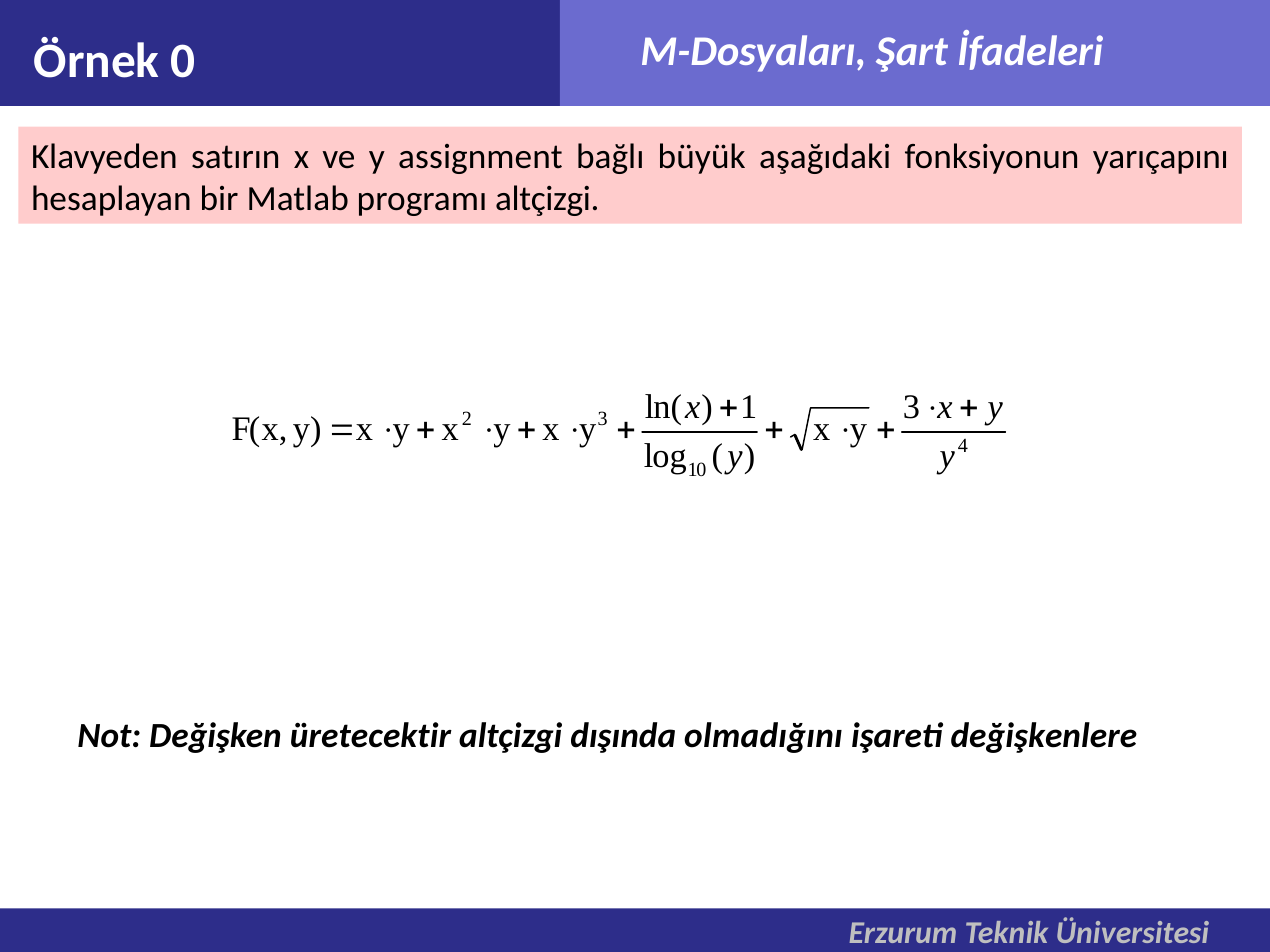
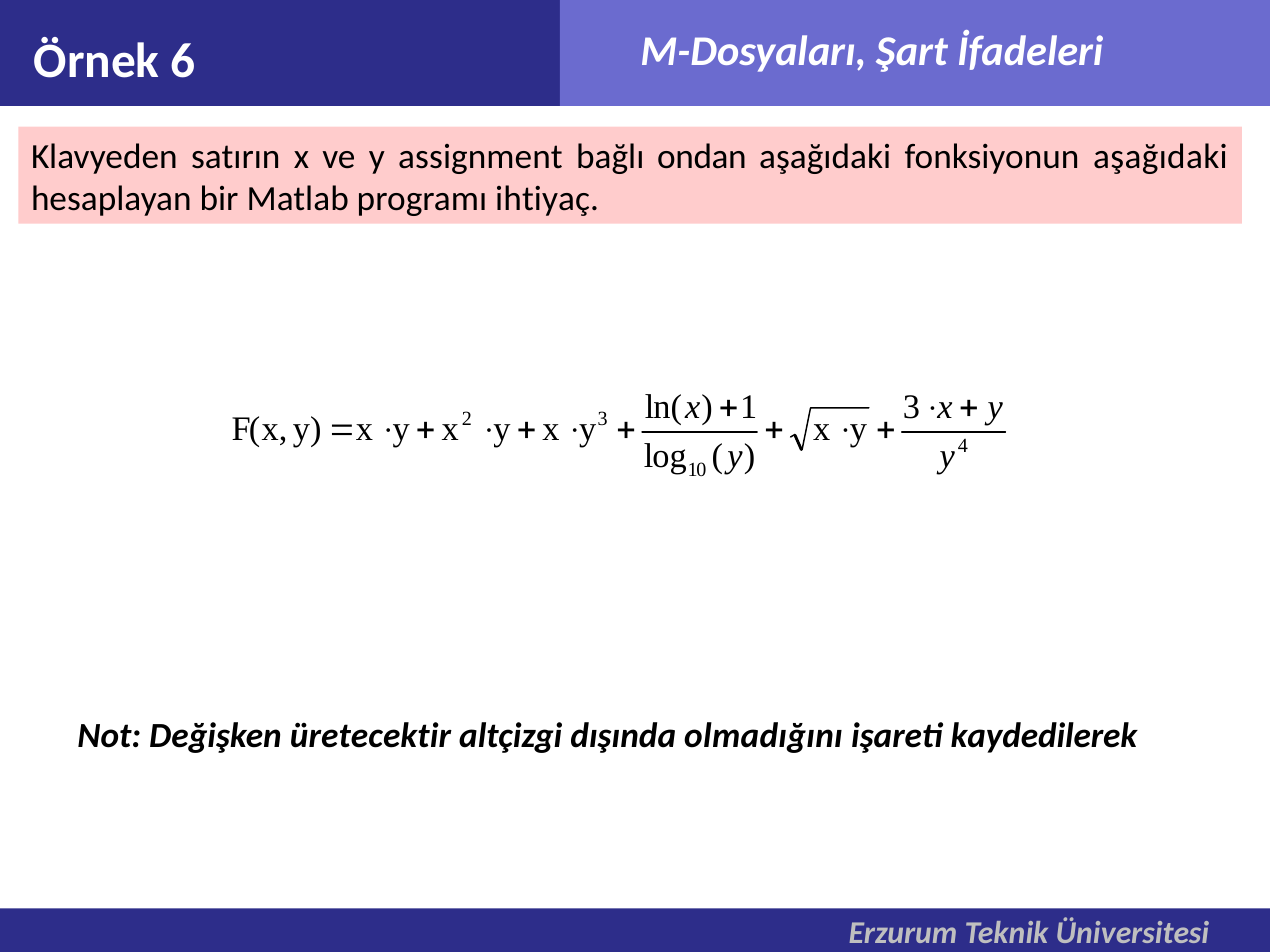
0: 0 -> 6 (183, 61)
büyük: büyük -> ondan (702, 157)
fonksiyonun yarıçapını: yarıçapını -> aşağıdaki (1160, 157)
programı altçizgi: altçizgi -> ihtiyaç (547, 199)
değişkenlere: değişkenlere -> kaydedilerek (1044, 736)
